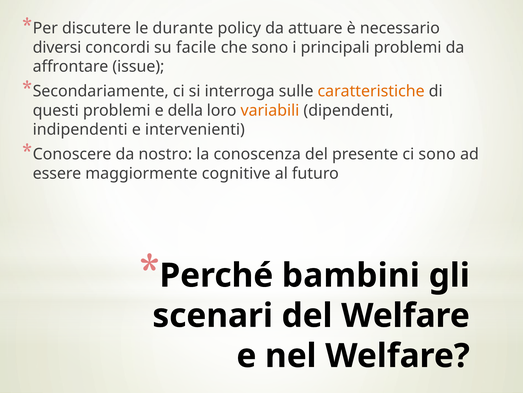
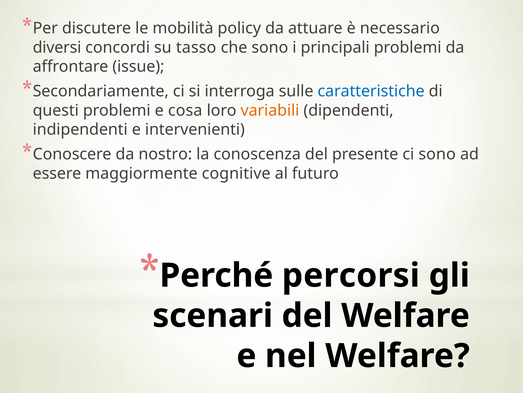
durante: durante -> mobilità (183, 28)
facile: facile -> tasso (196, 47)
caratteristiche colour: orange -> blue (371, 91)
della: della -> cosa (185, 110)
bambini: bambini -> percorsi (351, 275)
